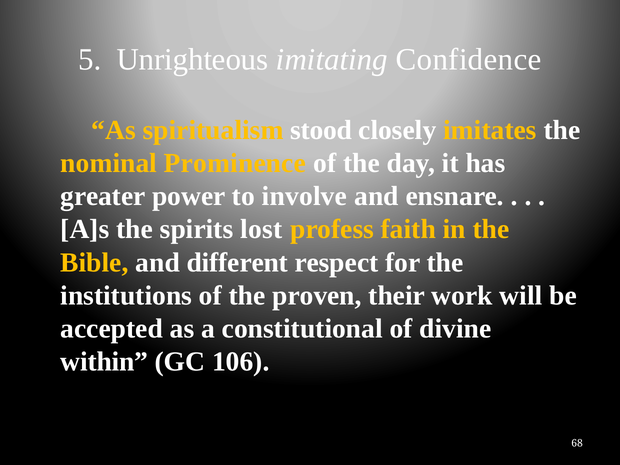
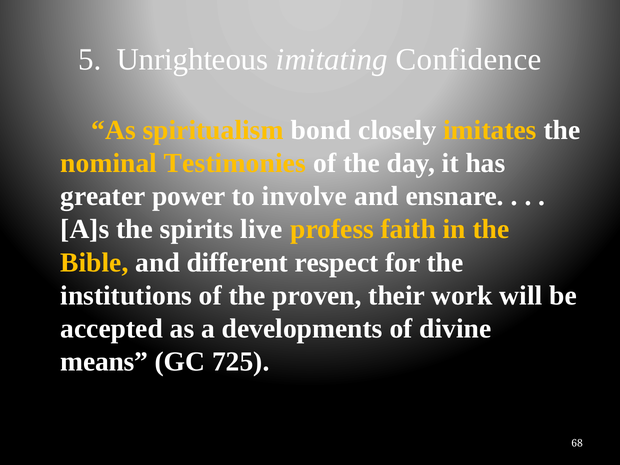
stood: stood -> bond (321, 130)
Prominence: Prominence -> Testimonies (235, 163)
lost: lost -> live (261, 229)
constitutional: constitutional -> developments (302, 329)
within: within -> means (104, 362)
106: 106 -> 725 (241, 362)
